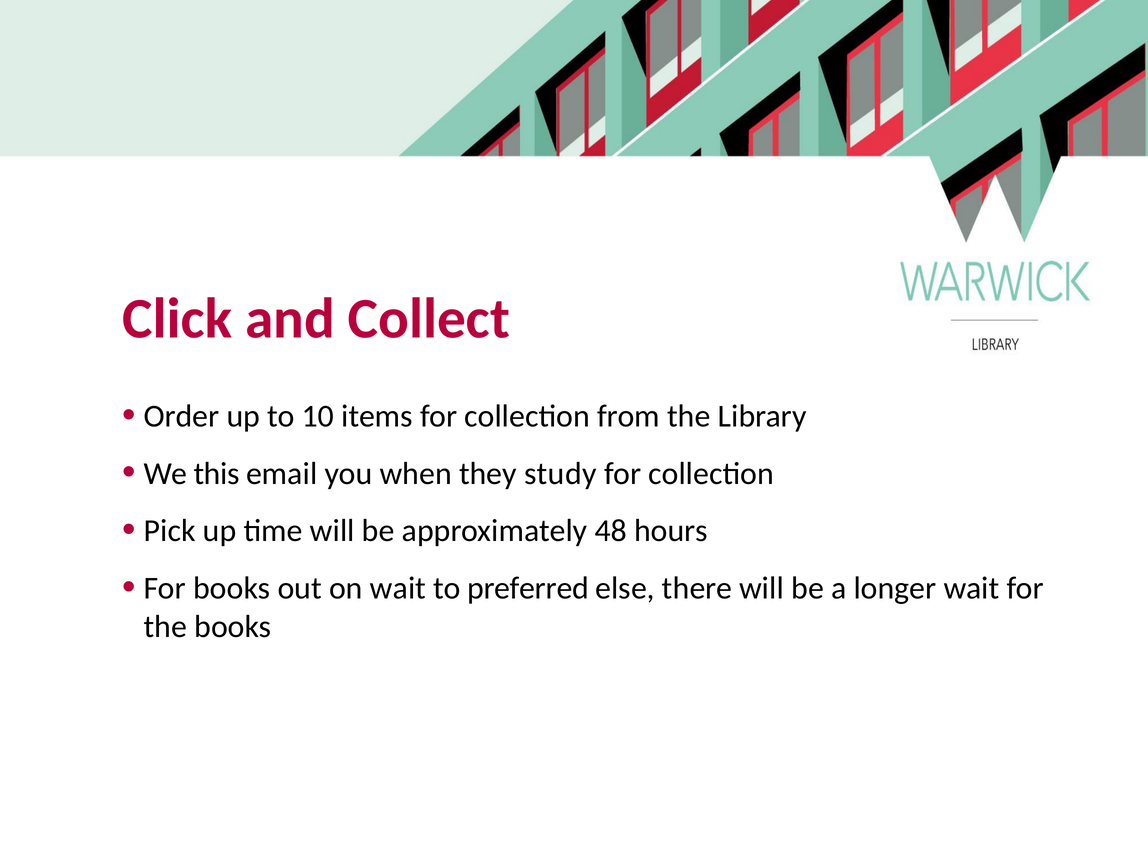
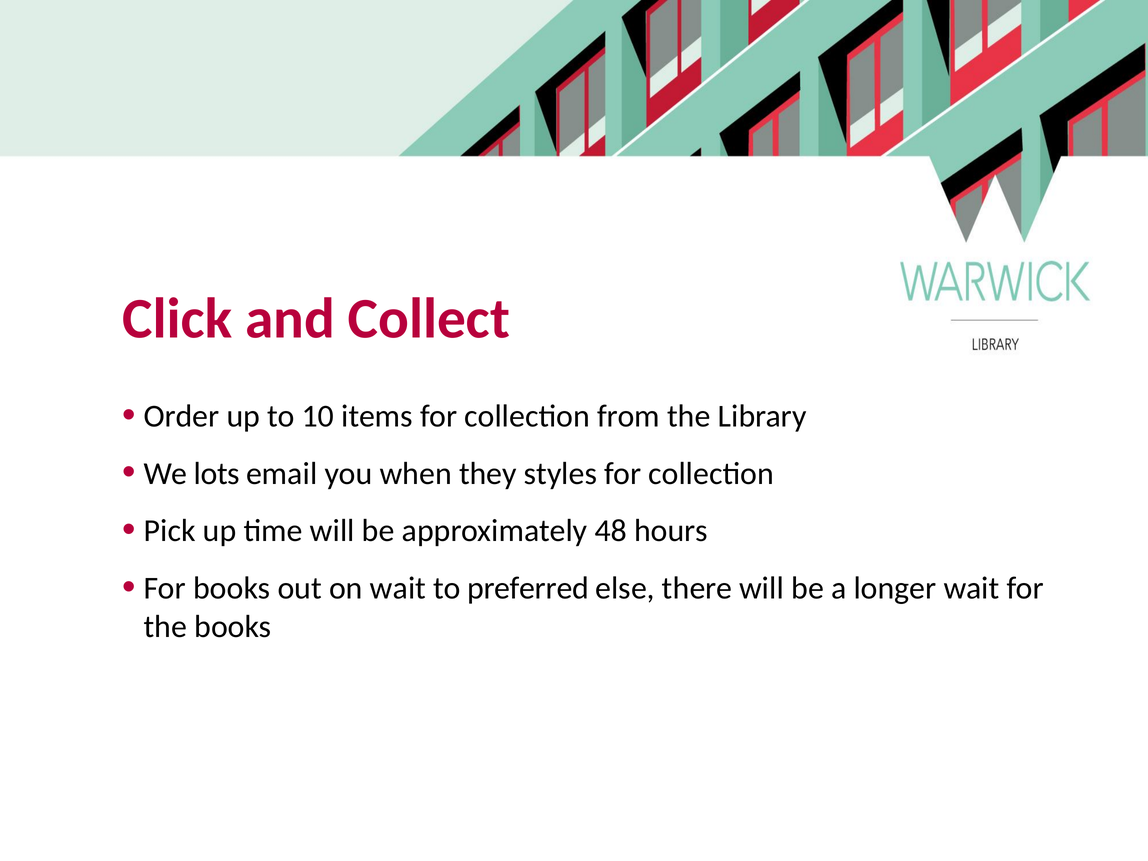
this: this -> lots (217, 474)
study: study -> styles (560, 474)
